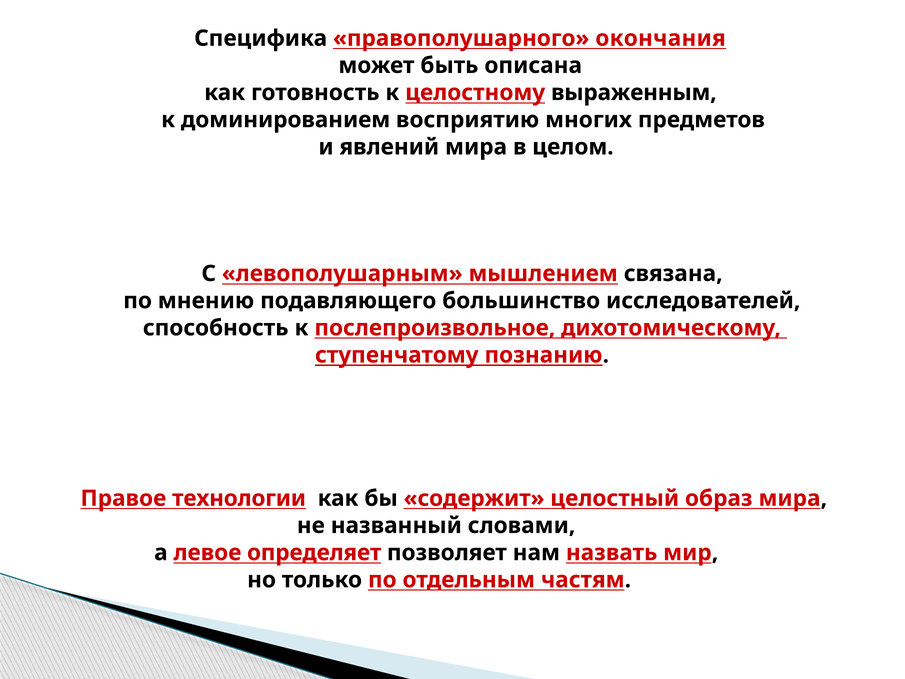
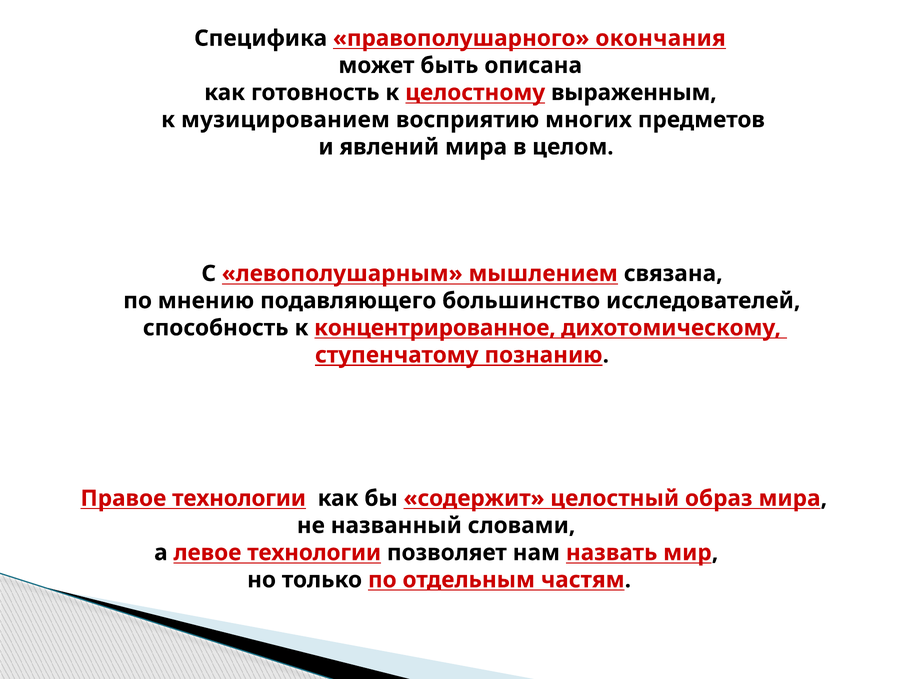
доминированием: доминированием -> музицированием (285, 120)
послепроизвольное: послепроизвольное -> концентрированное (435, 328)
левое определяет: определяет -> технологии (314, 552)
